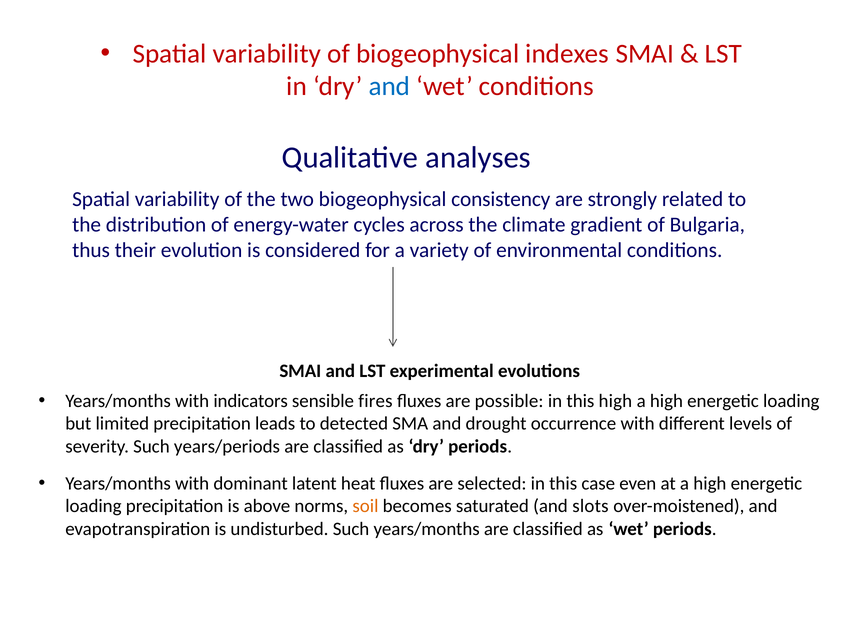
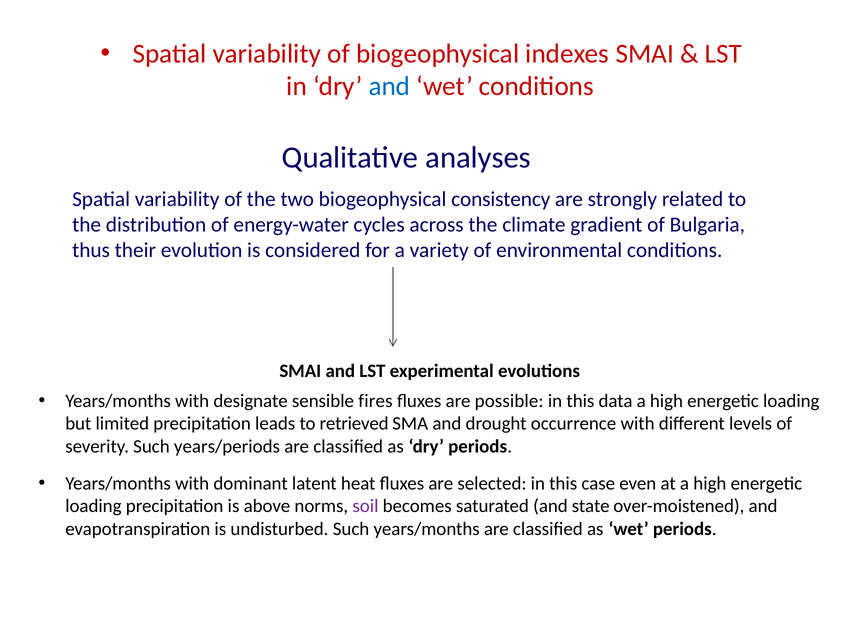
indicators: indicators -> designate (251, 401)
this high: high -> data (616, 401)
detected: detected -> retrieved (354, 424)
soil colour: orange -> purple (365, 506)
slots: slots -> state (591, 506)
